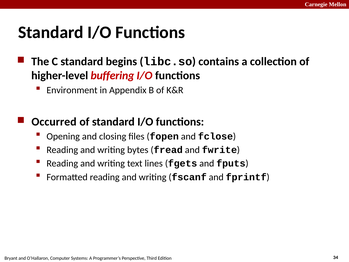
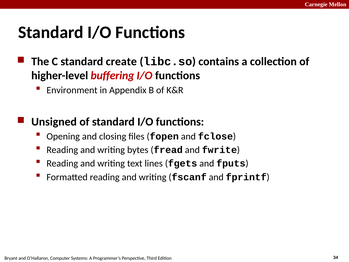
begins: begins -> create (121, 62)
Occurred: Occurred -> Unsigned (54, 122)
